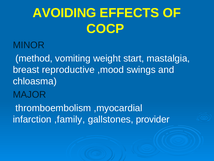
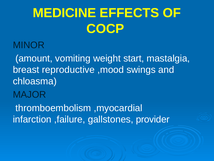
AVOIDING: AVOIDING -> MEDICINE (64, 13)
method: method -> amount (34, 58)
,family: ,family -> ,failure (70, 119)
